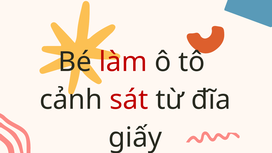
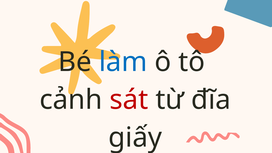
làm colour: red -> blue (123, 62)
